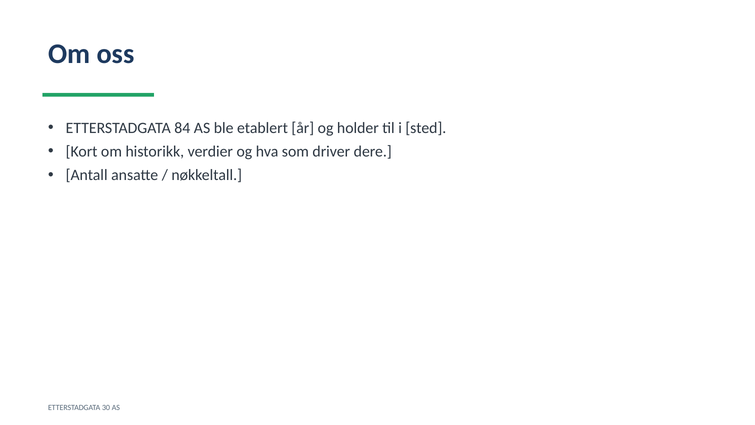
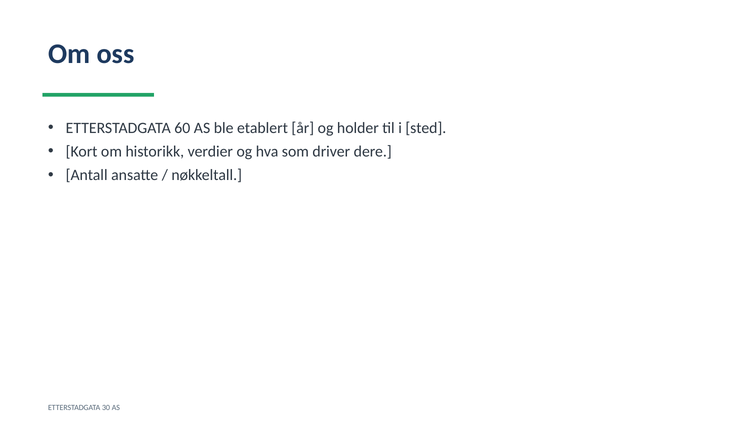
84: 84 -> 60 (182, 128)
